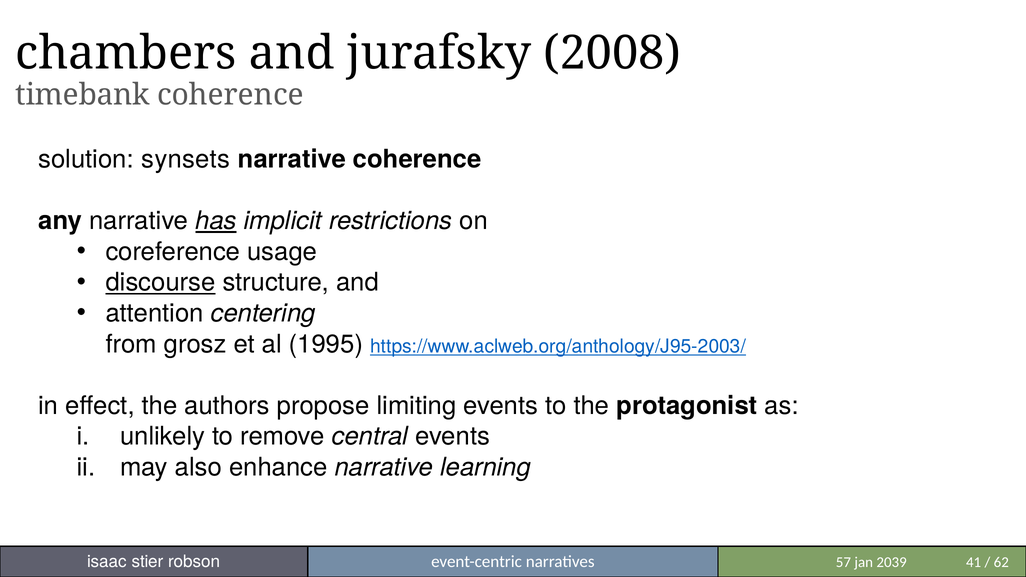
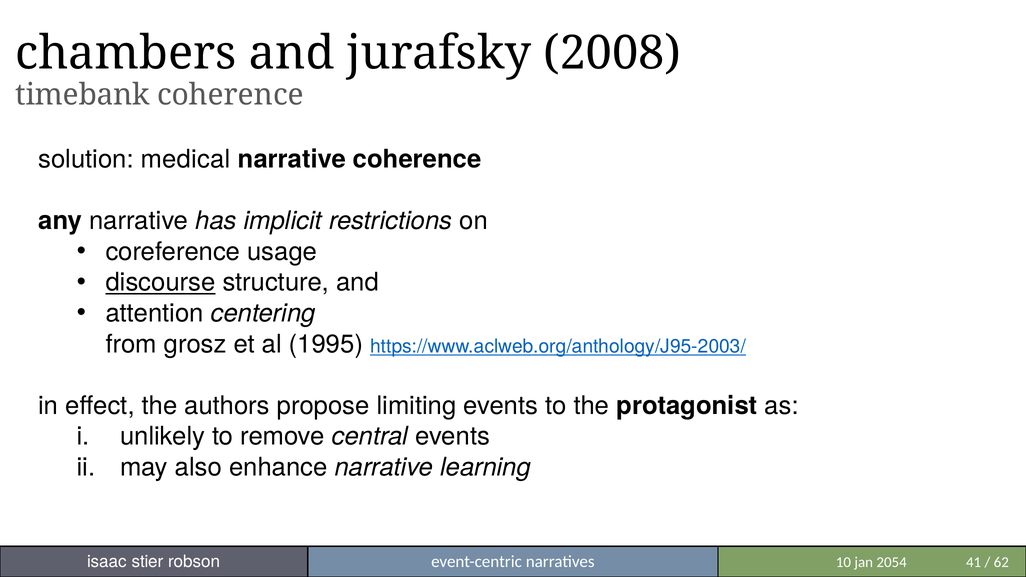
synsets: synsets -> medical (186, 159)
has underline: present -> none (216, 221)
57: 57 -> 10 (843, 563)
2039: 2039 -> 2054 (892, 563)
